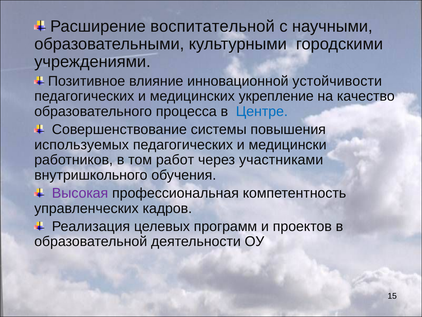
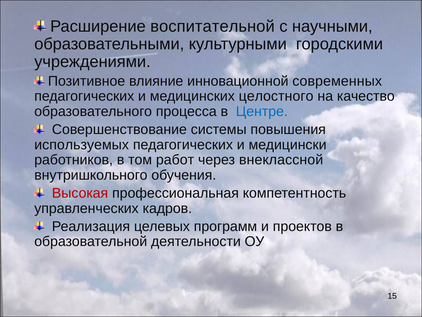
устойчивости: устойчивости -> современных (337, 81)
укрепление: укрепление -> целостного (276, 96)
участниками: участниками -> внеклассной (281, 160)
Высокая colour: purple -> red (80, 193)
